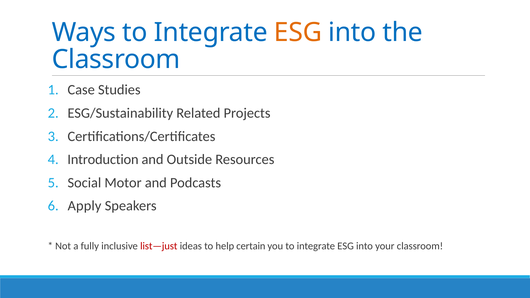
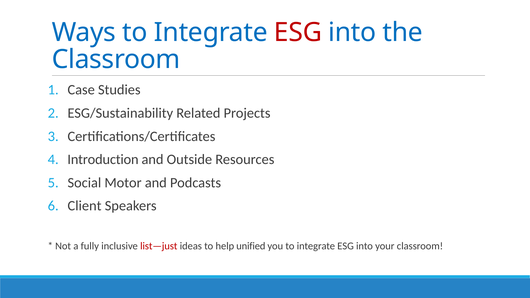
ESG colour: orange -> red (298, 32)
Apply: Apply -> Client (85, 206)
certain: certain -> unified (251, 246)
